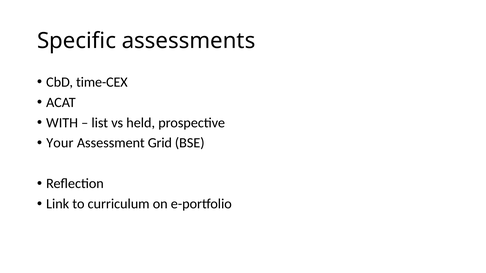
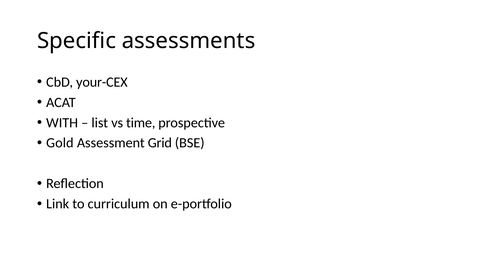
time-CEX: time-CEX -> your-CEX (102, 82)
held: held -> time (141, 123)
Your: Your -> Gold (60, 143)
